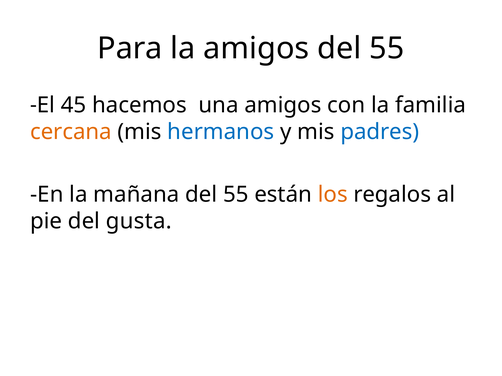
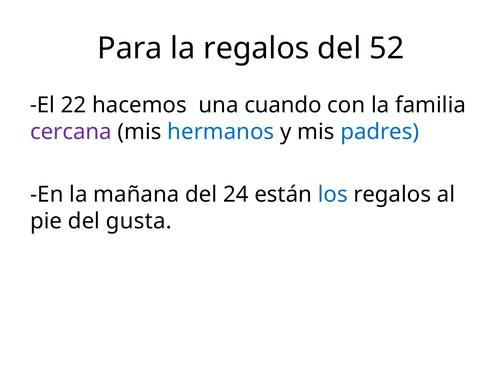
la amigos: amigos -> regalos (256, 49)
55: 55 -> 52 (387, 49)
45: 45 -> 22 (74, 105)
una amigos: amigos -> cuando (283, 105)
cercana colour: orange -> purple (71, 132)
mañana del 55: 55 -> 24 (236, 195)
los colour: orange -> blue (333, 195)
